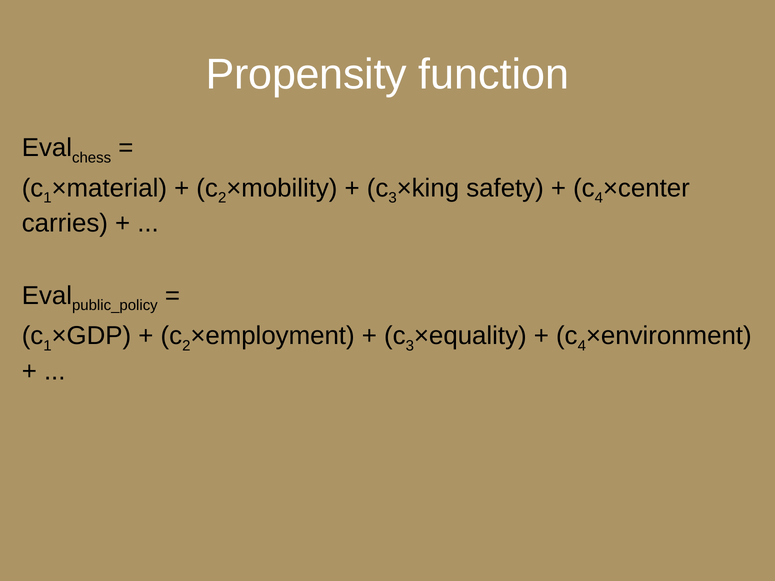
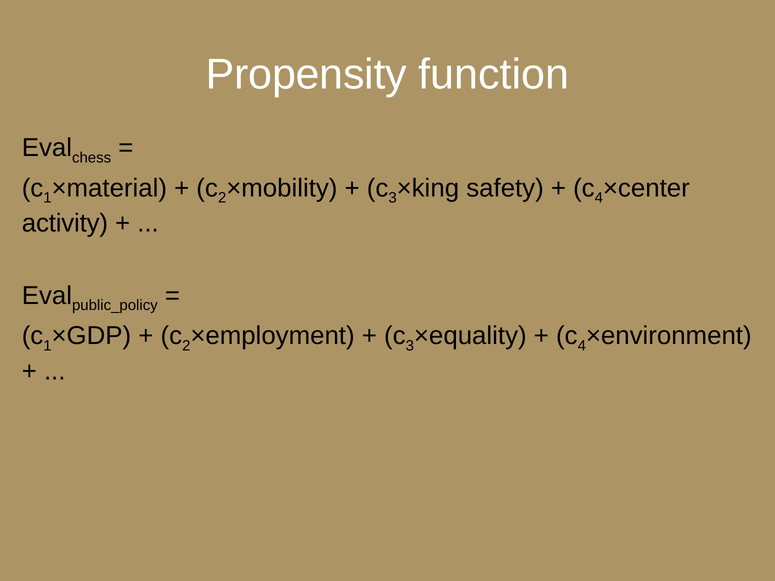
carries: carries -> activity (65, 223)
